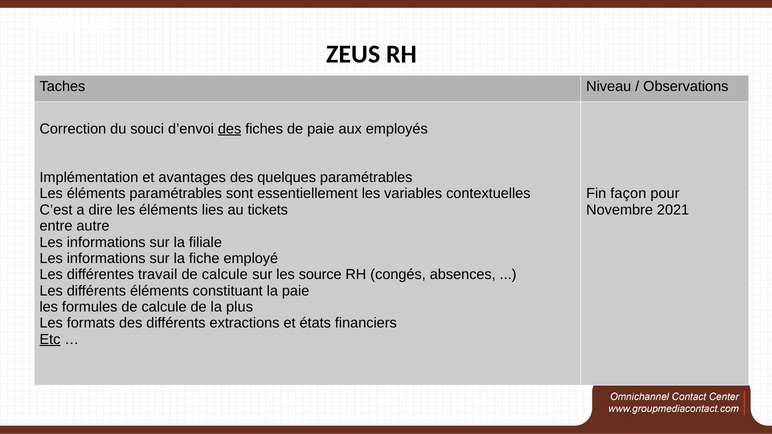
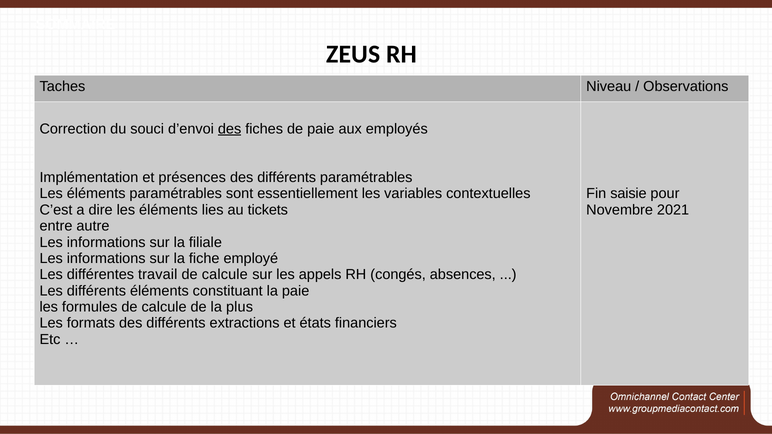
avantages: avantages -> présences (192, 178)
quelques: quelques -> différents (287, 178)
façon: façon -> saisie (628, 194)
source: source -> appels (320, 275)
Etc underline: present -> none (50, 340)
